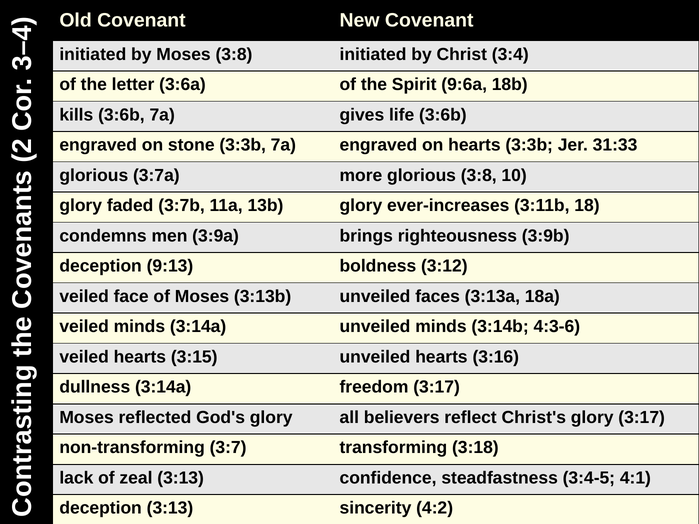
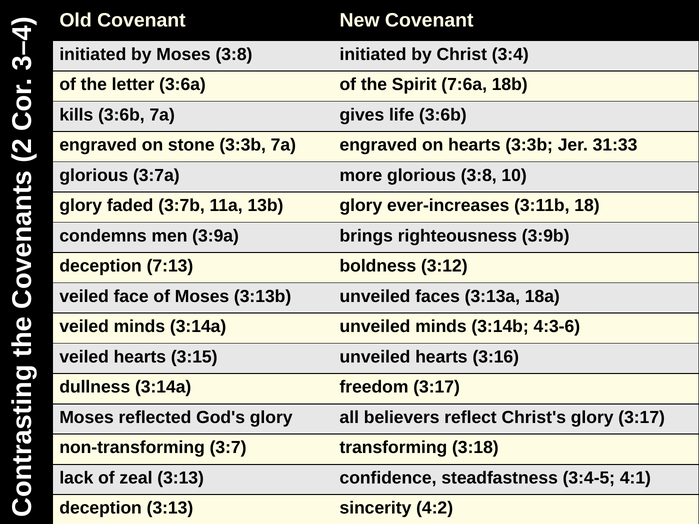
9:6a: 9:6a -> 7:6a (464, 85)
9:13: 9:13 -> 7:13 (170, 266)
